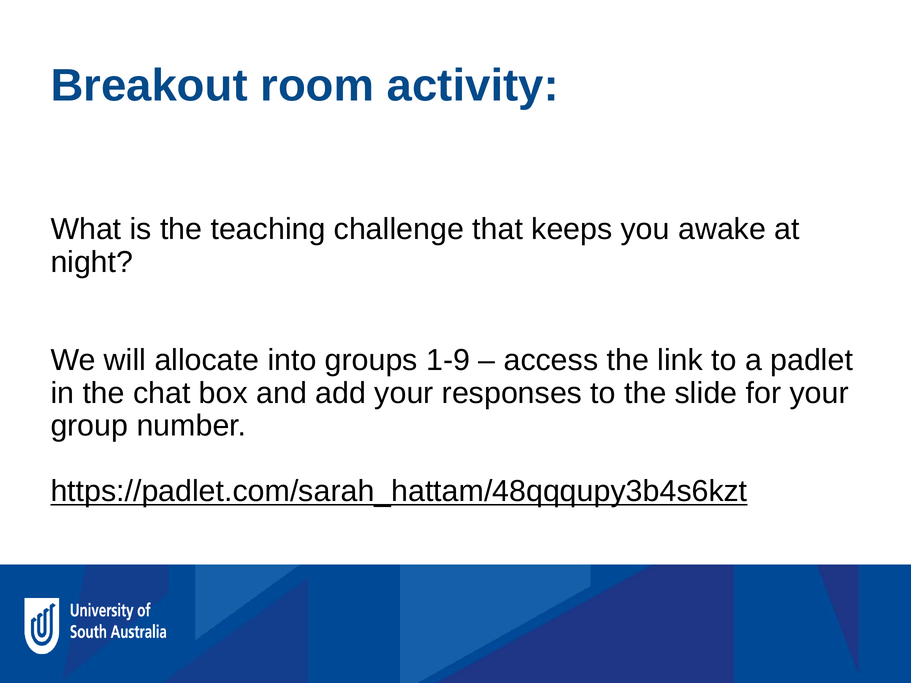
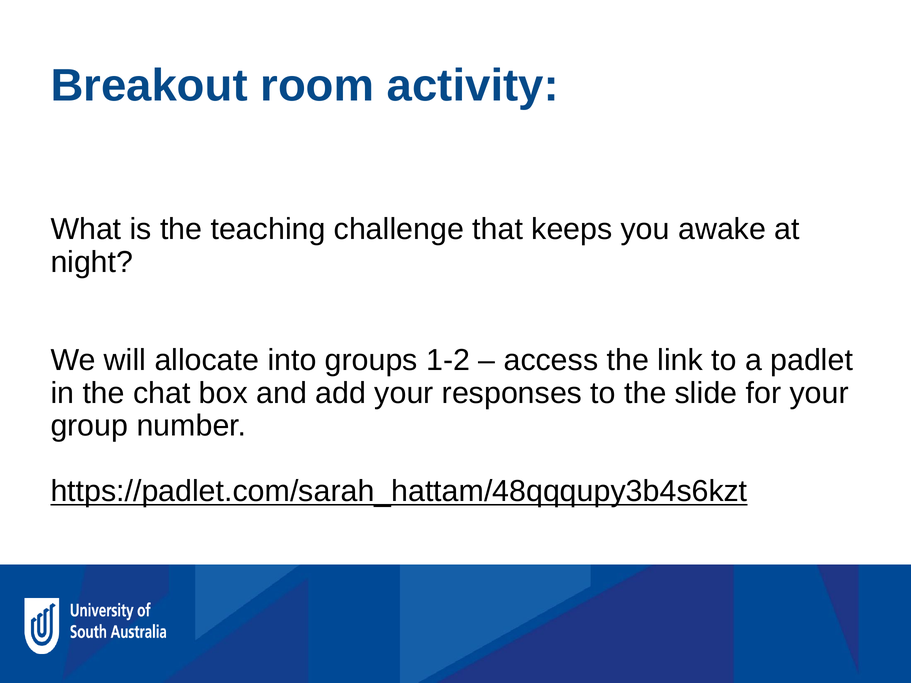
1-9: 1-9 -> 1-2 (448, 360)
